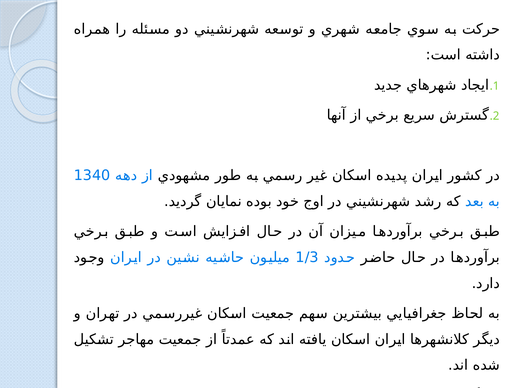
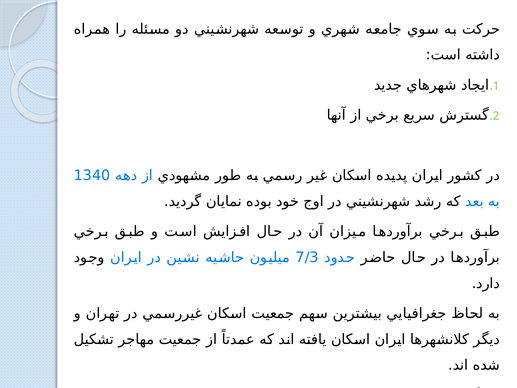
1/3: 1/3 -> 7/3 (307, 257)
